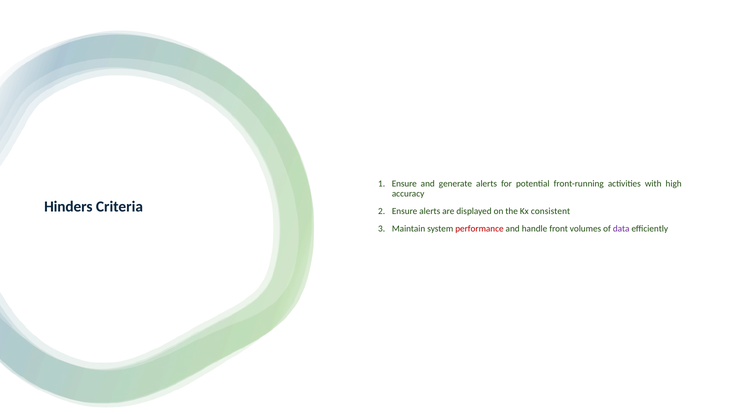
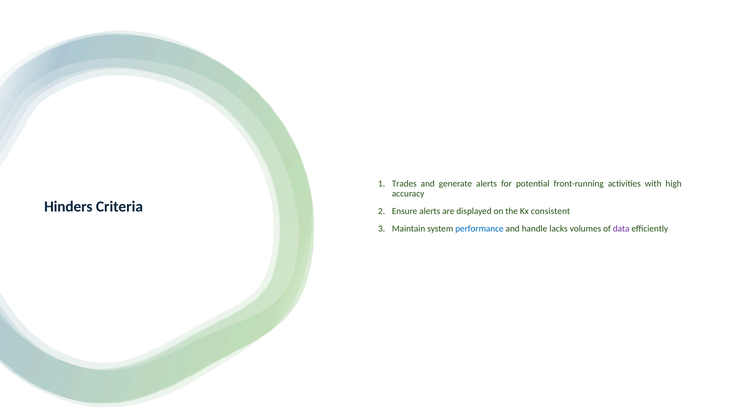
Ensure: Ensure -> Trades (404, 184)
performance colour: red -> blue (479, 229)
front: front -> lacks (559, 229)
